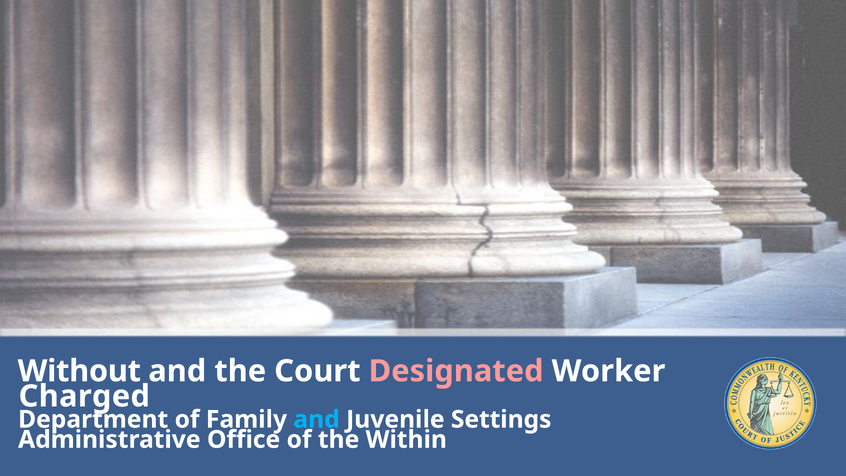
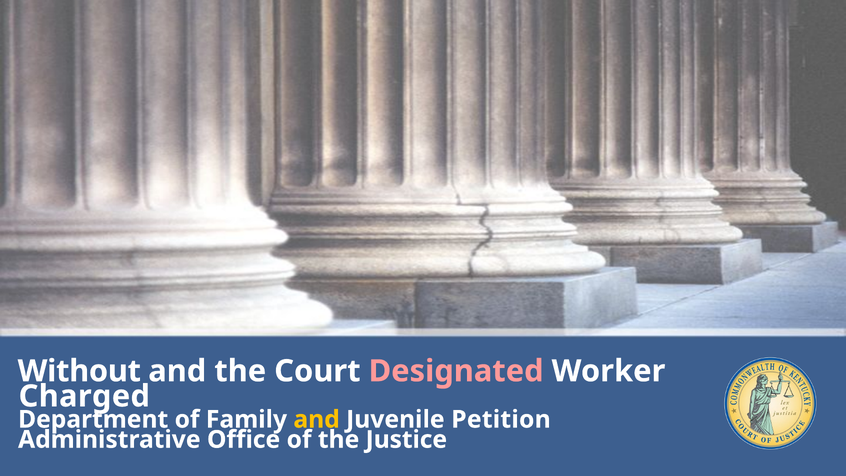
and colour: light blue -> yellow (317, 419)
Settings: Settings -> Petition (501, 419)
the Within: Within -> Justice (406, 440)
